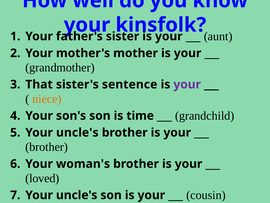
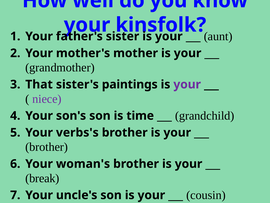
sentence: sentence -> paintings (130, 84)
niece colour: orange -> purple (47, 99)
uncle's: uncle's -> verbs's (77, 132)
loved: loved -> break (42, 178)
